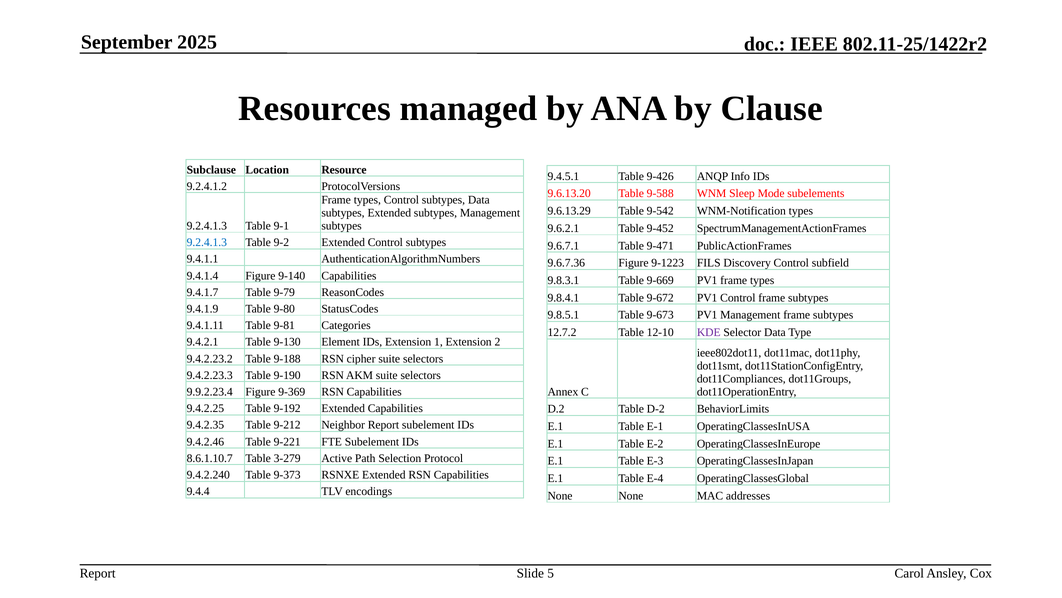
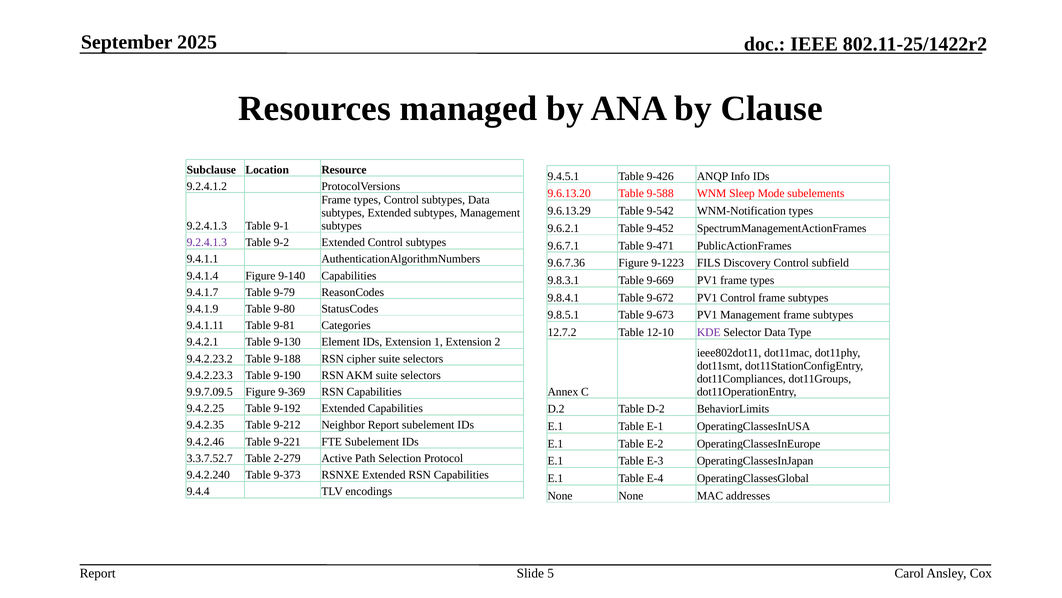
9.2.4.1.3 colour: blue -> purple (207, 242)
9.9.2.23.4: 9.9.2.23.4 -> 9.9.7.09.5 (210, 392)
8.6.1.10.7: 8.6.1.10.7 -> 3.3.7.52.7 (210, 458)
3-279: 3-279 -> 2-279 (287, 458)
